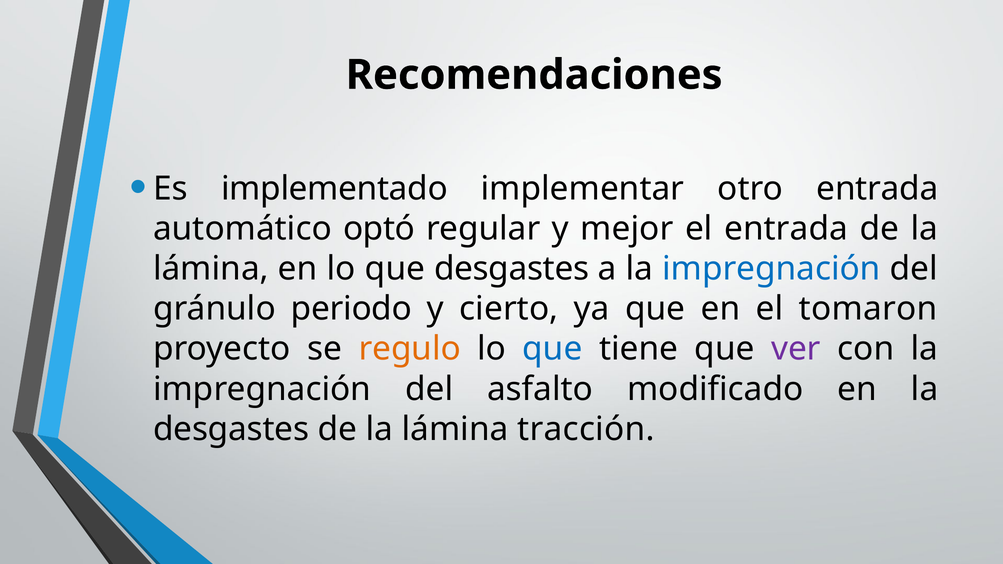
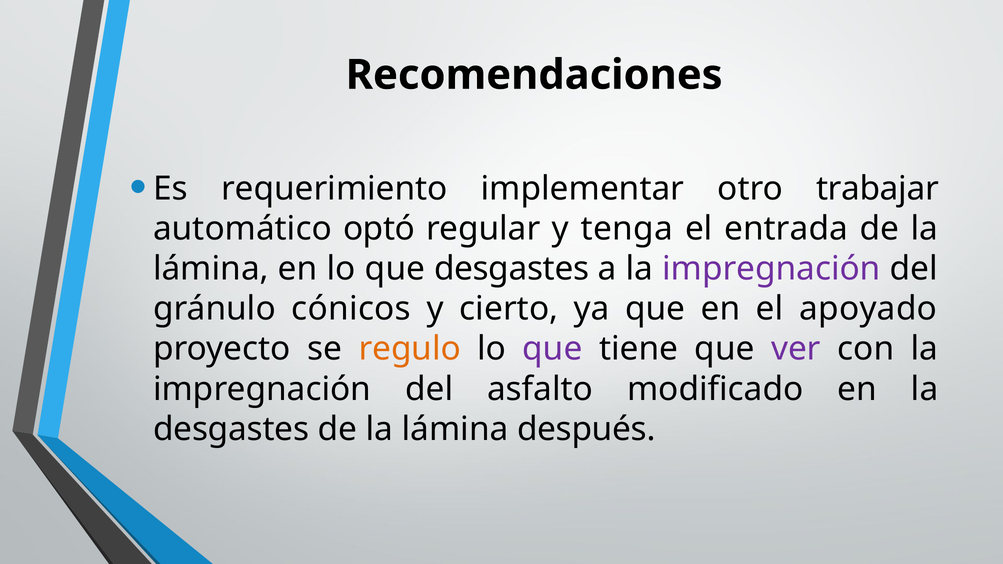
implementado: implementado -> requerimiento (334, 189)
otro entrada: entrada -> trabajar (877, 189)
mejor: mejor -> tenga (627, 229)
impregnación colour: blue -> purple (771, 269)
periodo: periodo -> cónicos (351, 309)
tomaron: tomaron -> apoyado (868, 309)
que colour: blue -> purple (552, 349)
tracción: tracción -> después (586, 429)
